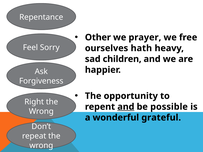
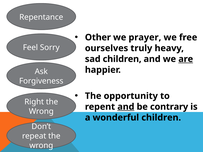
hath: hath -> truly (141, 48)
are underline: none -> present (186, 59)
possible: possible -> contrary (169, 107)
wonderful grateful: grateful -> children (161, 118)
